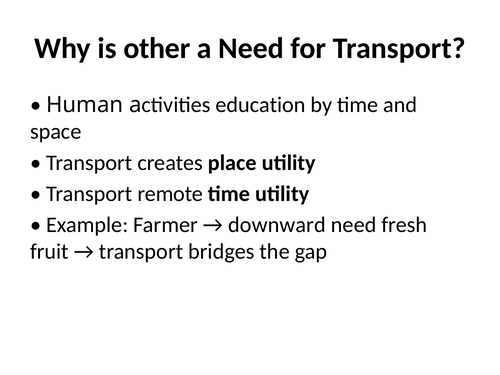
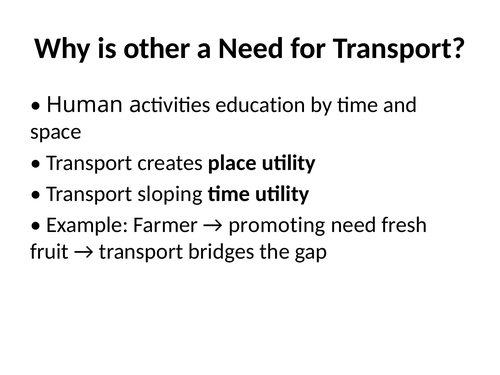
remote: remote -> sloping (170, 194)
downward: downward -> promoting (277, 225)
